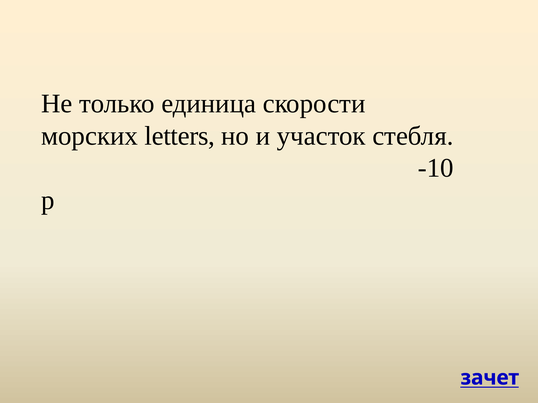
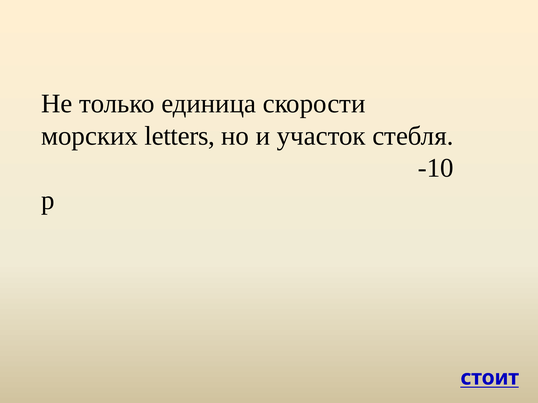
зачет: зачет -> стоит (490, 378)
